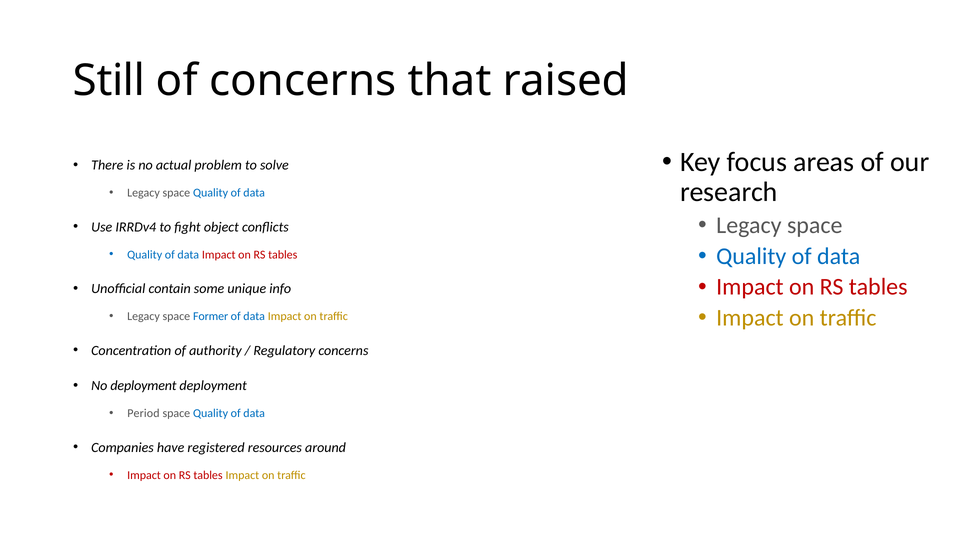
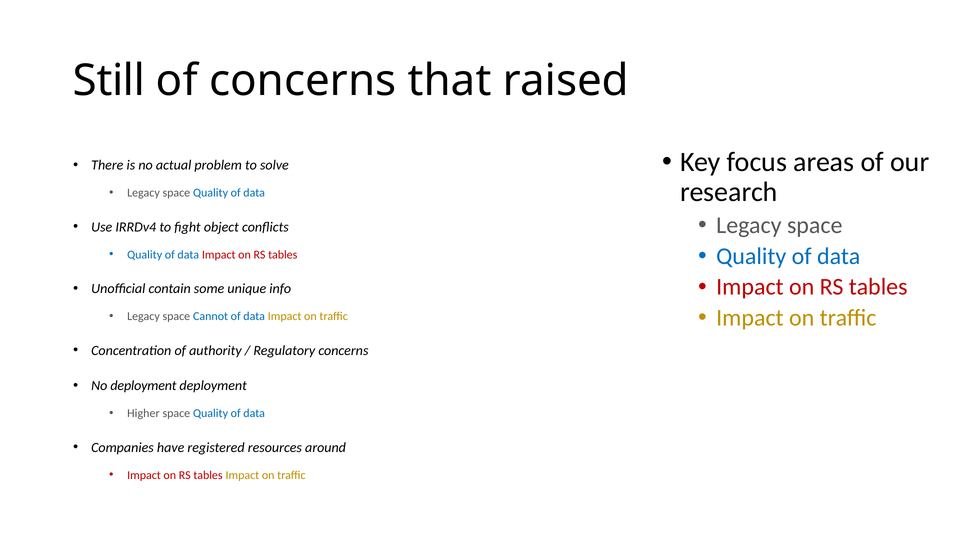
Former: Former -> Cannot (211, 316)
Period: Period -> Higher (143, 413)
